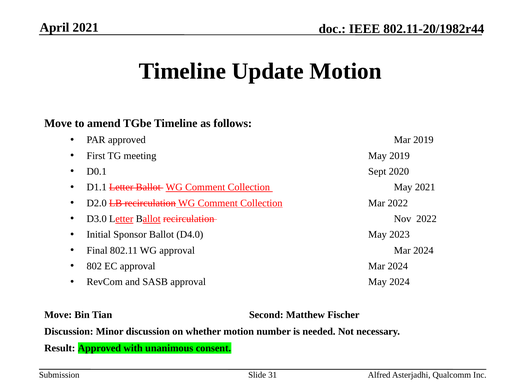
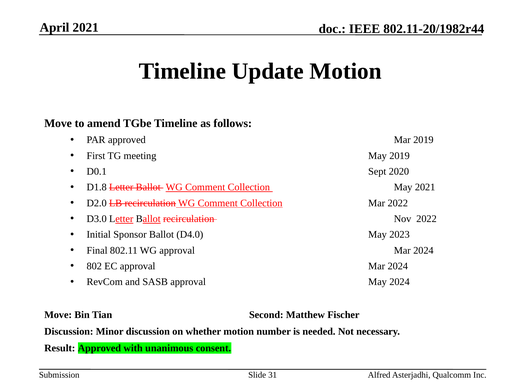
D1.1: D1.1 -> D1.8 (97, 187)
